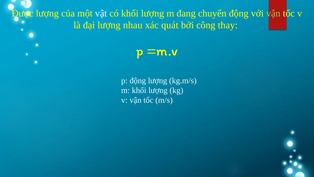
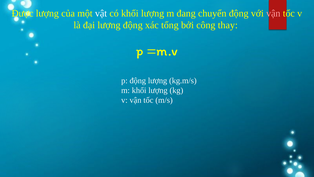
vận colour: light green -> pink (273, 13)
lượng nhau: nhau -> động (133, 25)
quát: quát -> tổng (170, 25)
